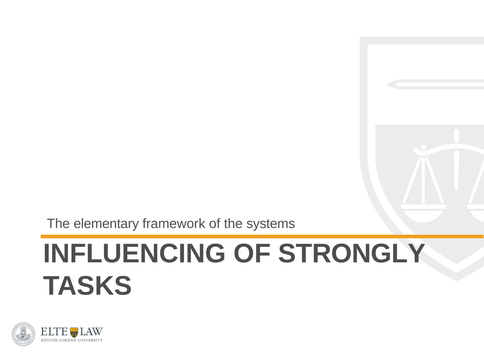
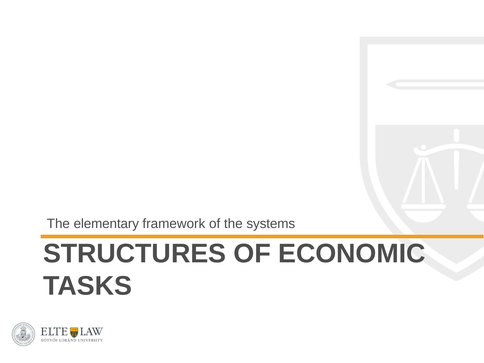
INFLUENCING: INFLUENCING -> STRUCTURES (135, 254)
STRONGLY: STRONGLY -> ECONOMIC (352, 254)
